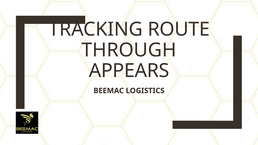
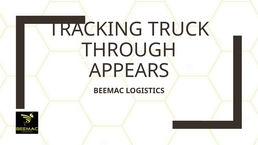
ROUTE: ROUTE -> TRUCK (179, 29)
